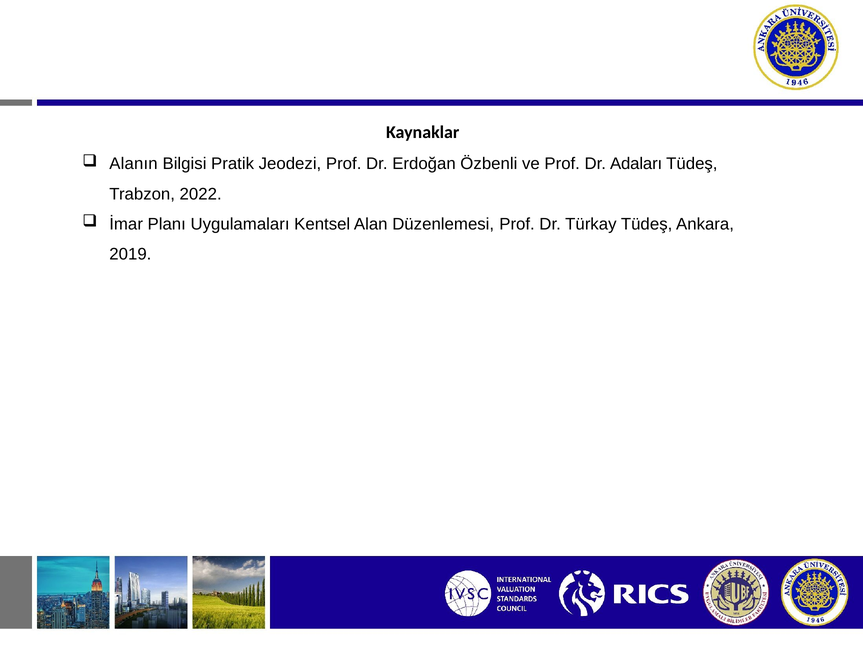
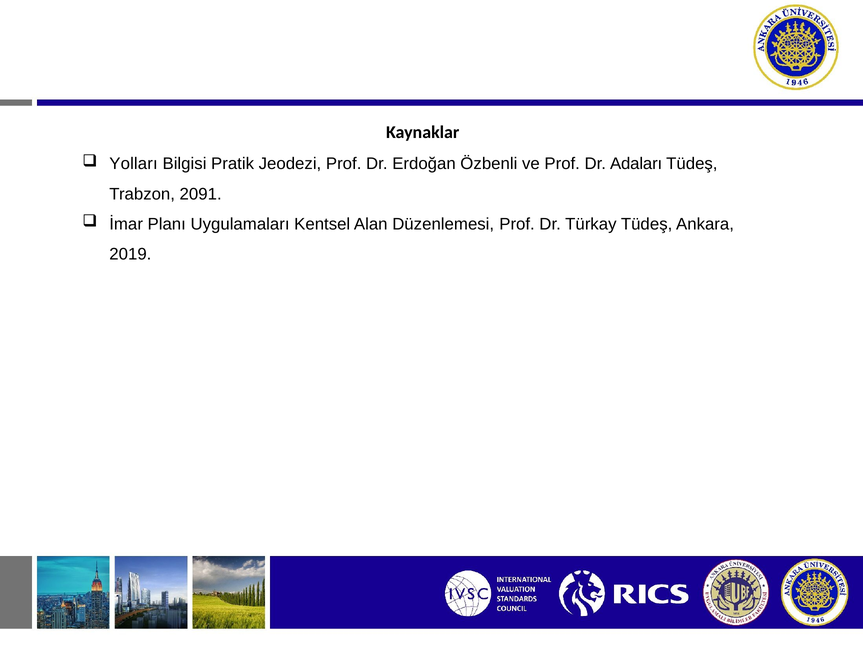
Alanın: Alanın -> Yolları (134, 164)
2022: 2022 -> 2091 (201, 194)
